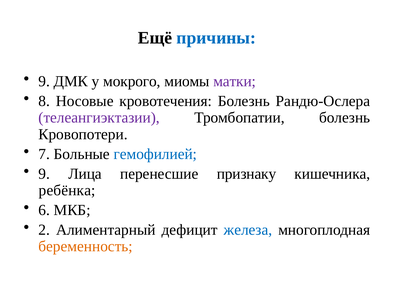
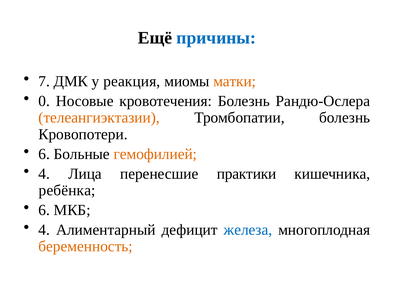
9: 9 -> 7 (44, 81)
мокрого: мокрого -> реакция (132, 81)
матки colour: purple -> orange (235, 81)
8: 8 -> 0 (44, 101)
телеангиэктазии colour: purple -> orange (99, 117)
7: 7 -> 6 (44, 154)
гемофилией colour: blue -> orange (155, 154)
9: 9 -> 4 (44, 173)
признаку: признаку -> практики (247, 173)
2: 2 -> 4 (44, 229)
